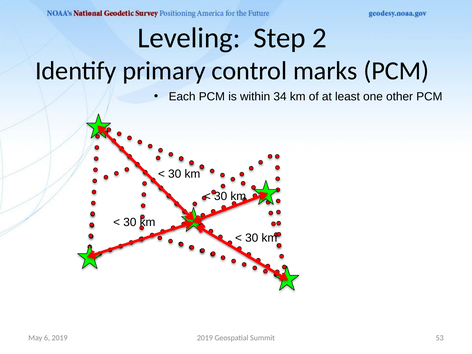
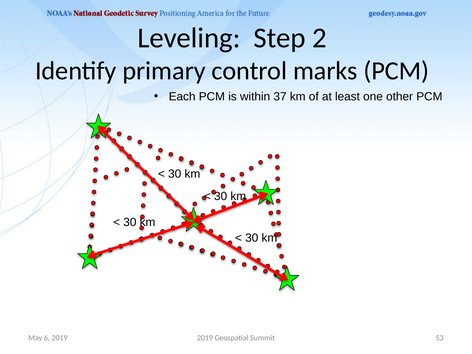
34: 34 -> 37 (280, 97)
